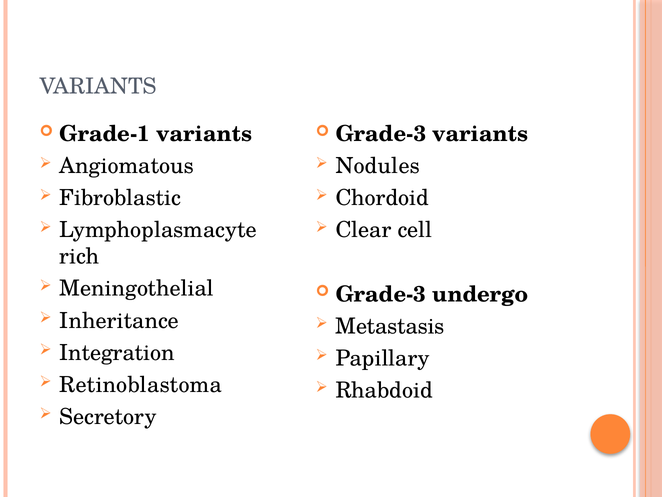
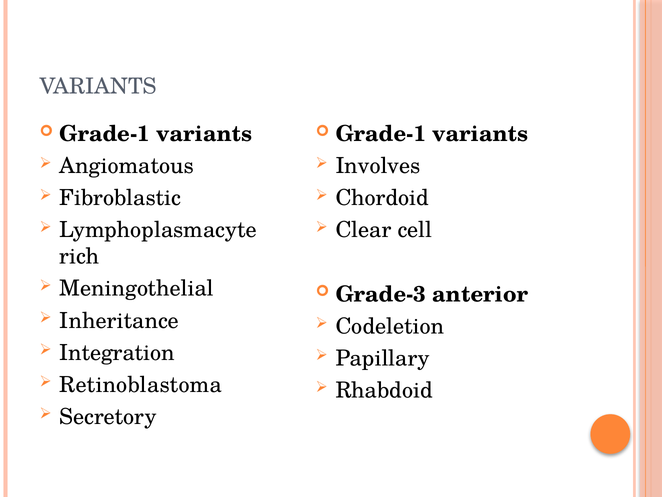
Grade-3: Grade-3 -> Grade-1 (381, 134)
Nodules: Nodules -> Involves (378, 166)
undergo: undergo -> anterior (480, 294)
Metastasis: Metastasis -> Codeletion (390, 326)
